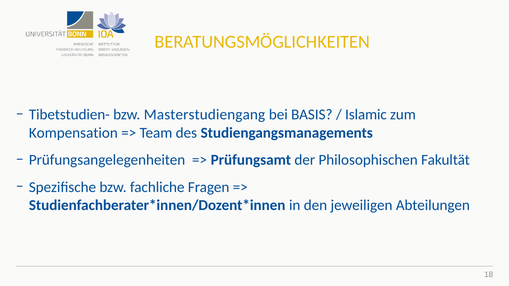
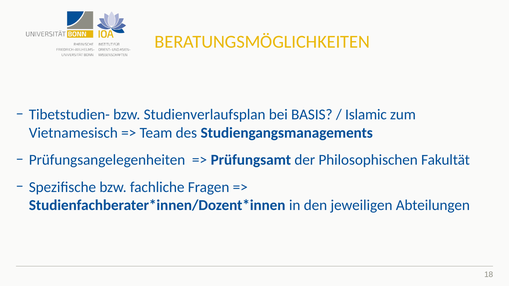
Masterstudiengang: Masterstudiengang -> Studienverlaufsplan (205, 115)
Kompensation: Kompensation -> Vietnamesisch (73, 133)
